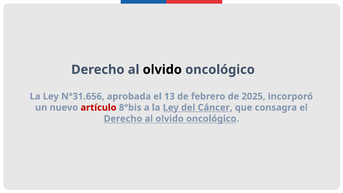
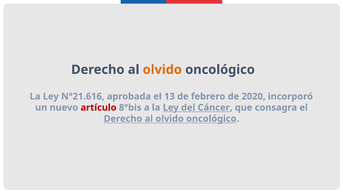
olvido colour: black -> orange (162, 70)
N°31.656: N°31.656 -> N°21.616 (83, 96)
2025: 2025 -> 2020 (254, 96)
